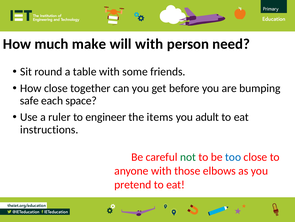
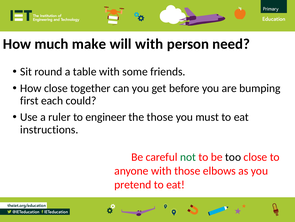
safe: safe -> first (29, 100)
space: space -> could (81, 100)
the items: items -> those (160, 117)
adult: adult -> must (207, 117)
too colour: blue -> black (233, 157)
